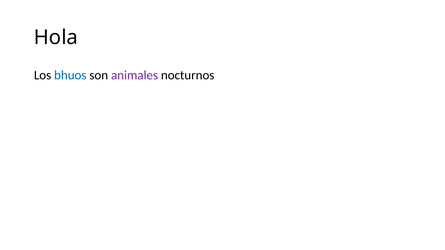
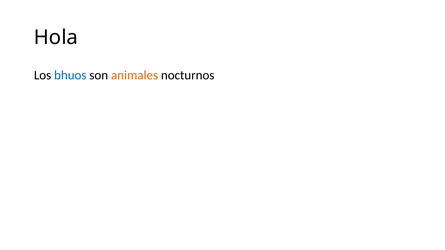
animales colour: purple -> orange (135, 75)
